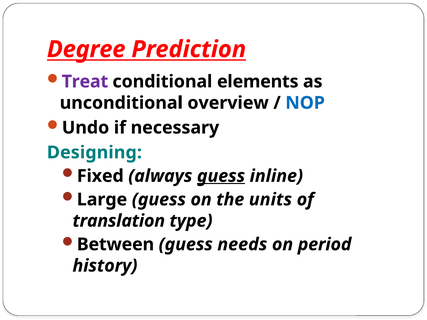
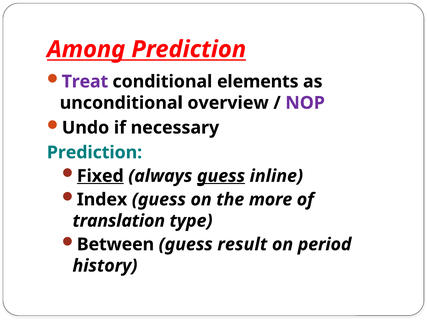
Degree: Degree -> Among (86, 49)
NOP colour: blue -> purple (305, 103)
Designing: Designing -> Prediction (95, 153)
Fixed underline: none -> present (100, 176)
Large: Large -> Index (102, 200)
units: units -> more (271, 200)
needs: needs -> result (242, 245)
